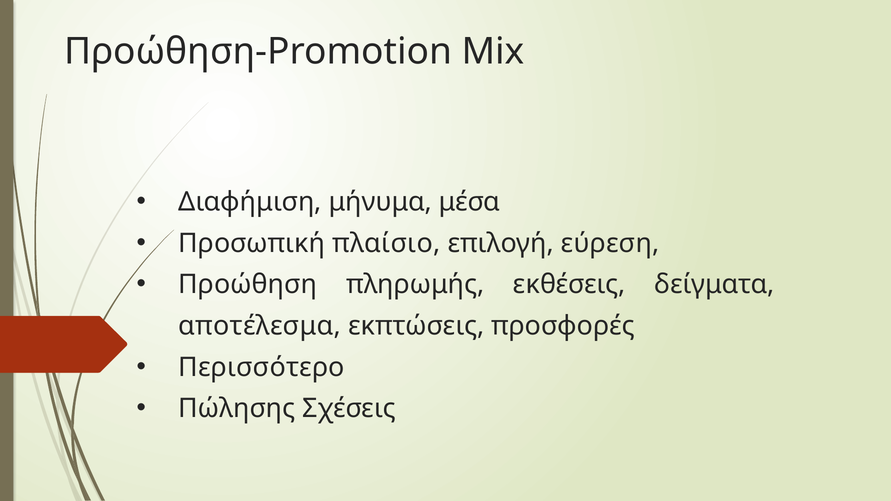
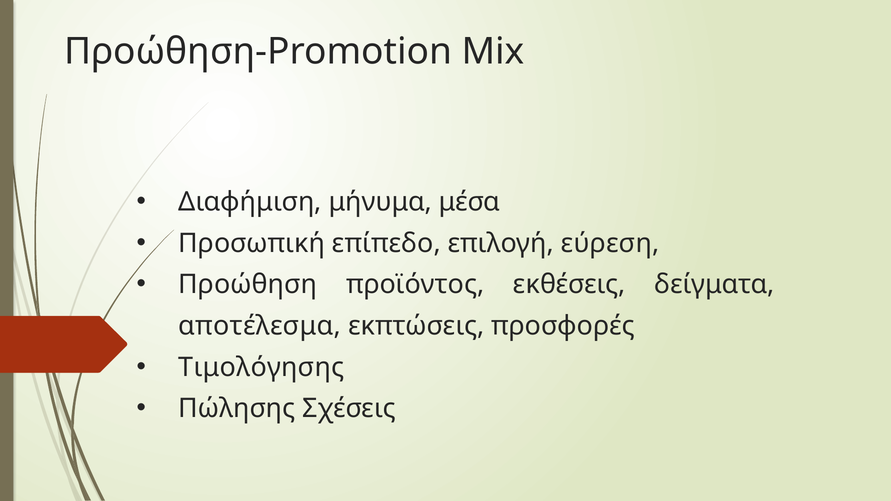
πλαίσιο: πλαίσιο -> επίπεδο (386, 243)
πληρωμής: πληρωμής -> προϊόντος (415, 285)
Περισσότερο: Περισσότερο -> Τιμολόγησης (261, 367)
